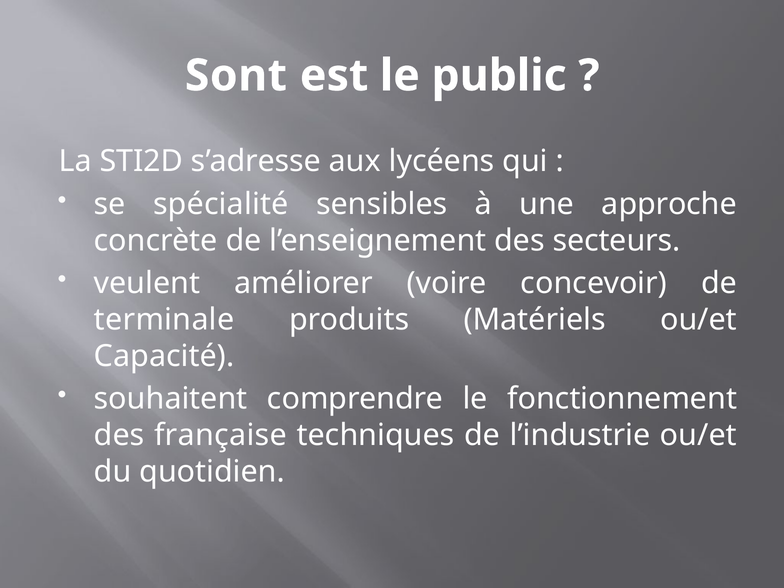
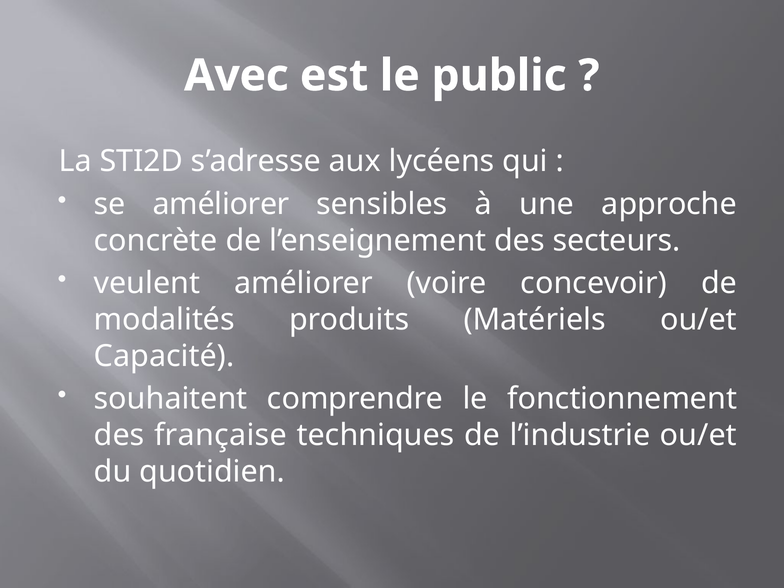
Sont: Sont -> Avec (236, 76)
se spécialité: spécialité -> améliorer (221, 204)
terminale: terminale -> modalités (164, 320)
